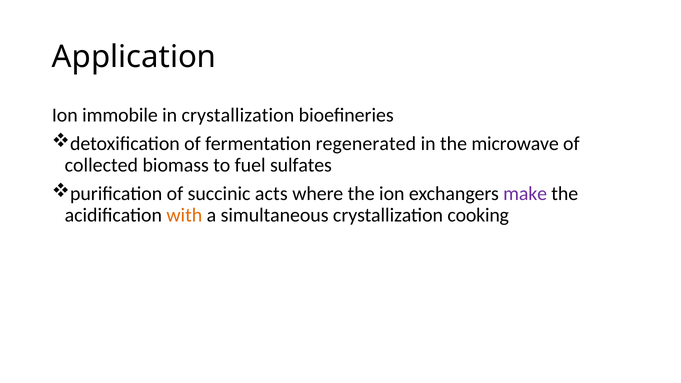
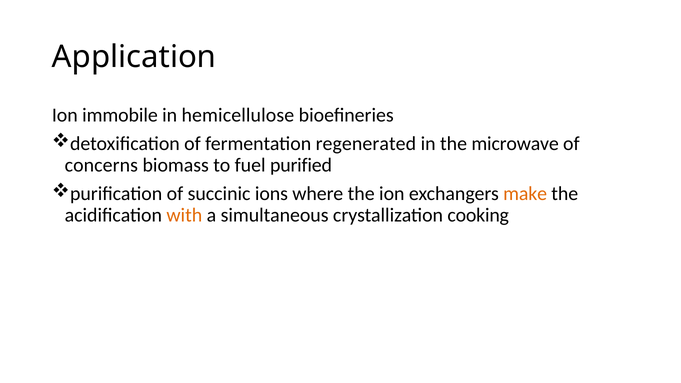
in crystallization: crystallization -> hemicellulose (238, 115)
collected: collected -> concerns (101, 165)
sulfates: sulfates -> purified (301, 165)
acts: acts -> ions (271, 194)
make colour: purple -> orange (525, 194)
